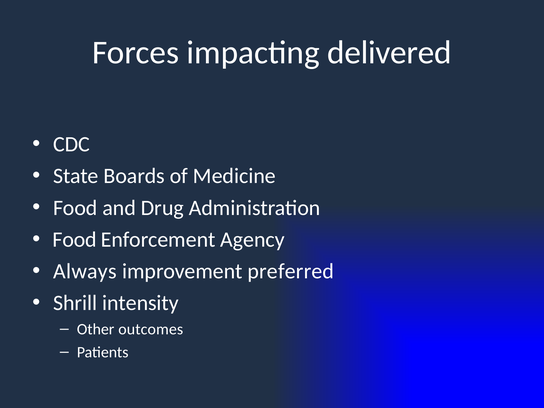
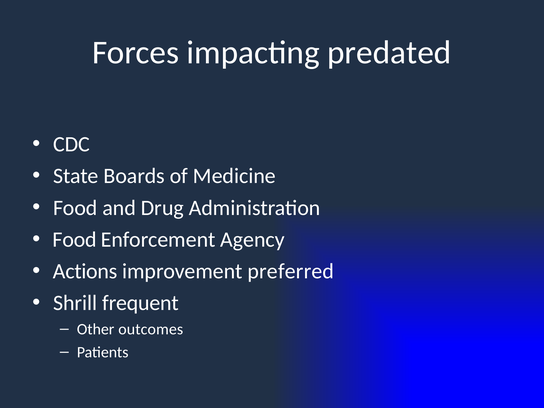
delivered: delivered -> predated (389, 53)
Always: Always -> Actions (85, 271)
intensity: intensity -> frequent (141, 303)
